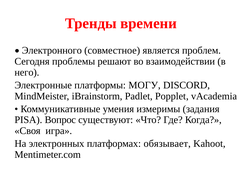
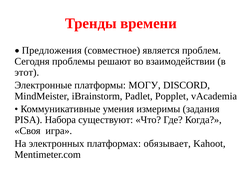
Электронного: Электронного -> Предложения (52, 50)
него: него -> этот (27, 72)
Вопрос: Вопрос -> Набора (60, 120)
